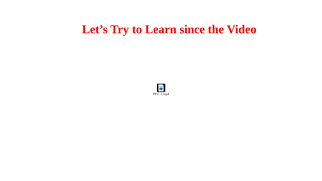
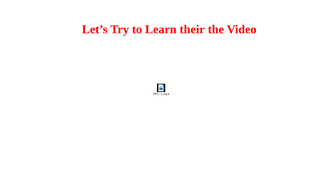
since: since -> their (192, 29)
